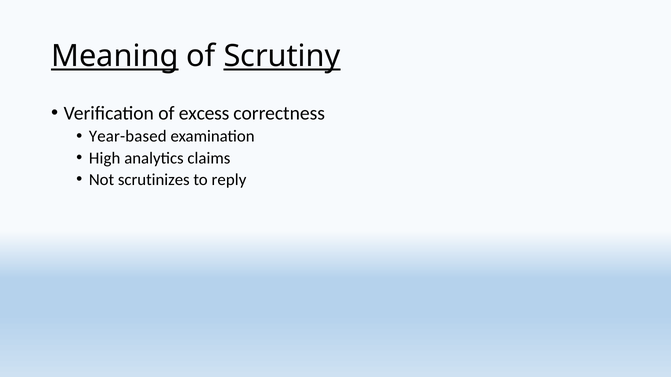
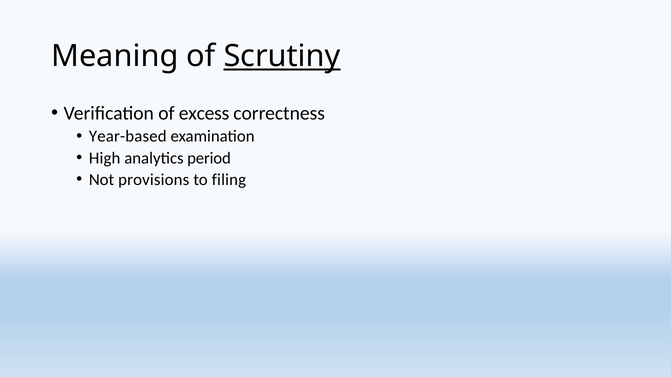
Meaning underline: present -> none (115, 56)
claims: claims -> period (209, 158)
scrutinizes: scrutinizes -> provisions (154, 180)
reply: reply -> filing (229, 180)
